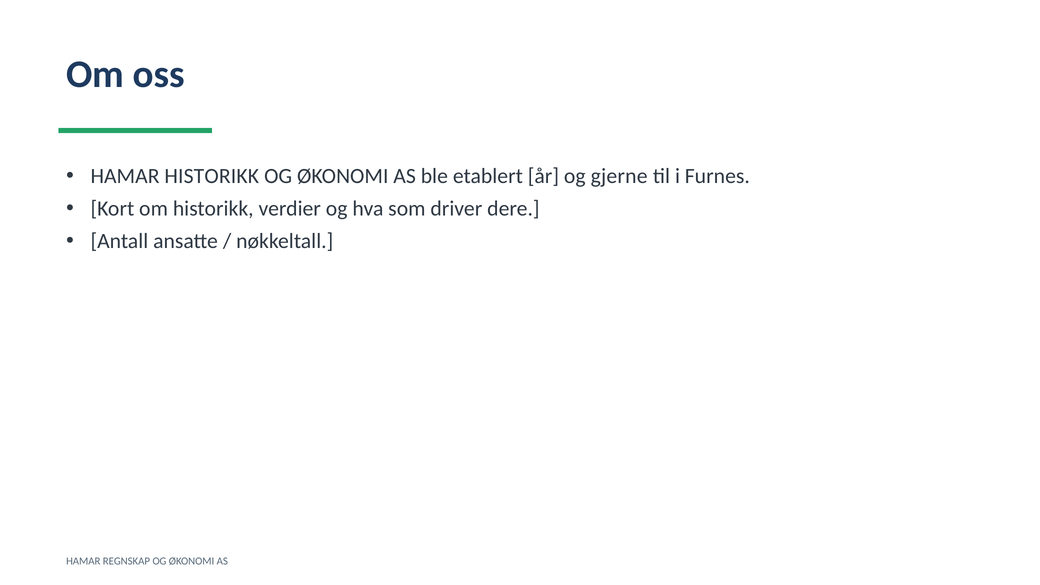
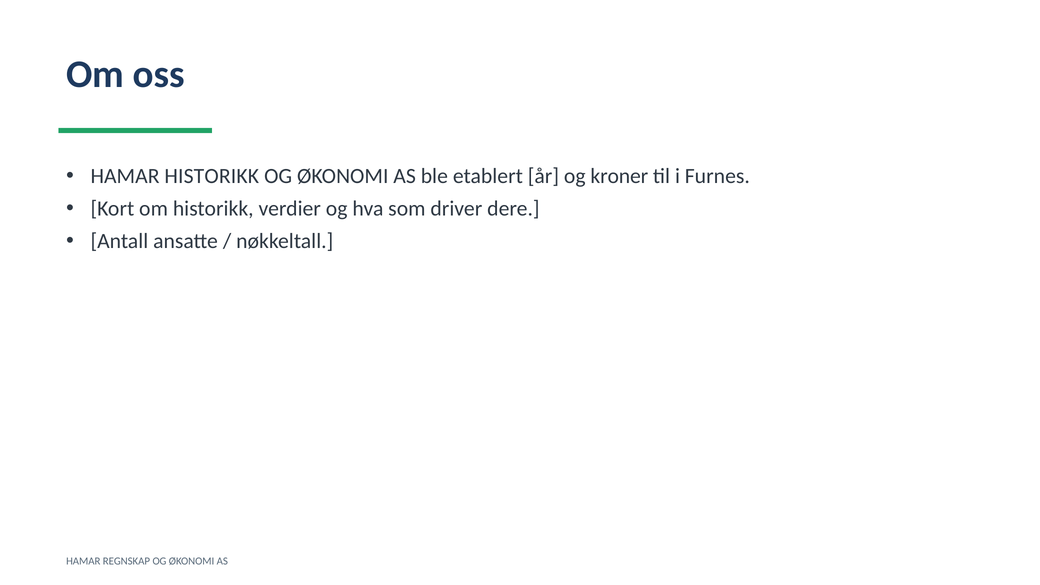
gjerne: gjerne -> kroner (619, 176)
